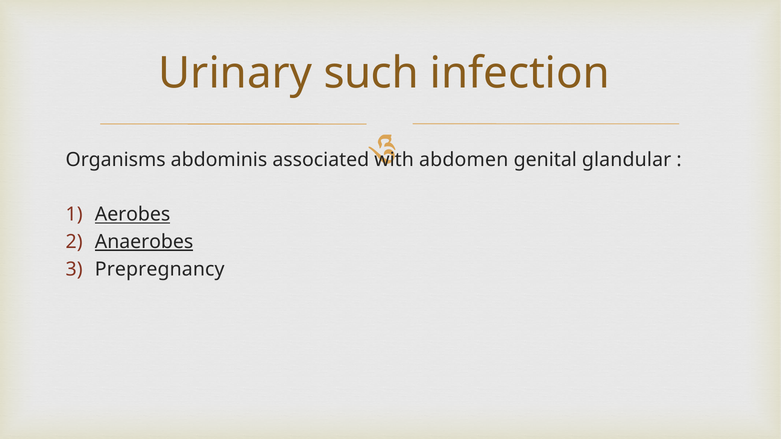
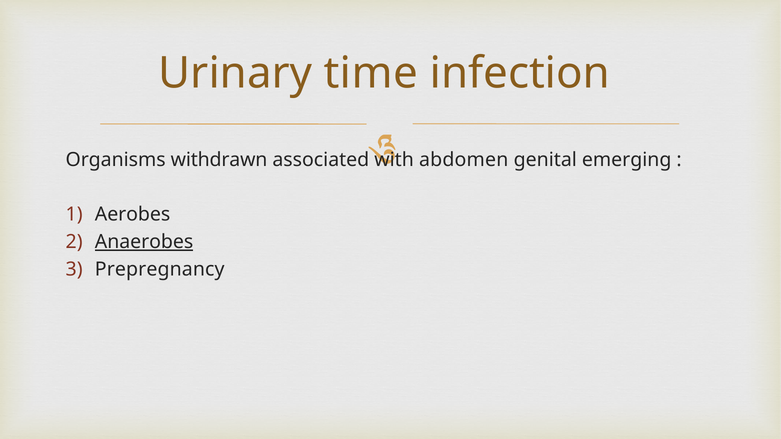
such: such -> time (371, 73)
abdominis: abdominis -> withdrawn (219, 160)
glandular: glandular -> emerging (627, 160)
Aerobes underline: present -> none (133, 215)
